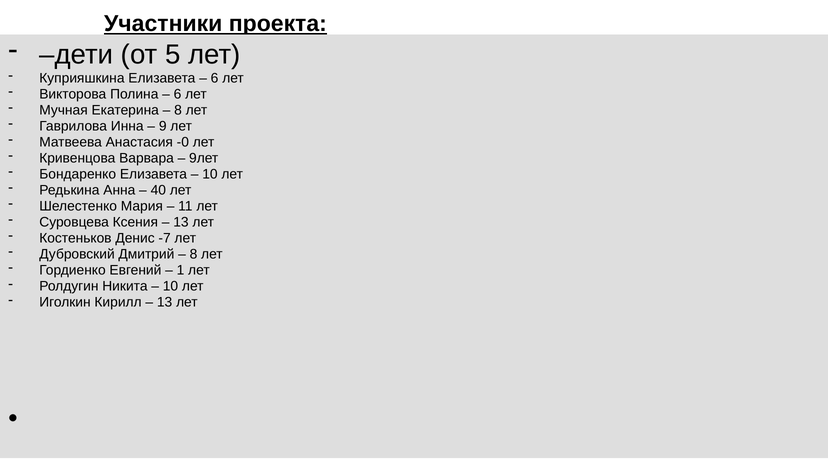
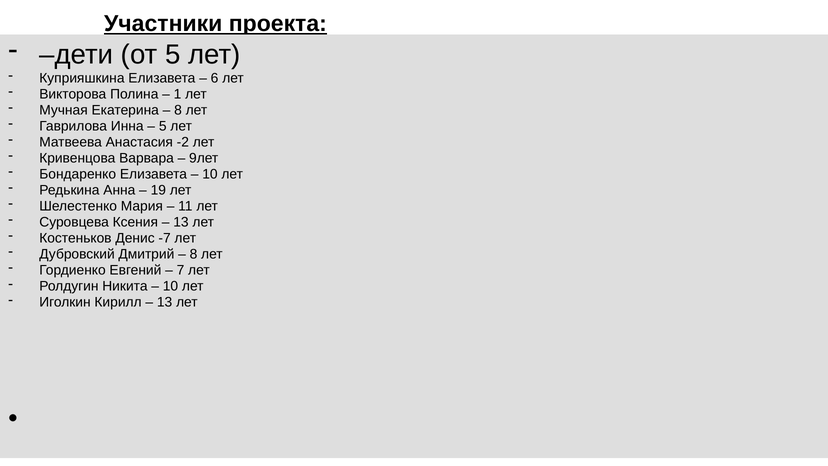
6: 6 -> 1 (178, 94)
9: 9 -> 5 (163, 126)
-0: -0 -> -2 (183, 142)
40: 40 -> 19 (158, 190)
1: 1 -> 7 (181, 270)
